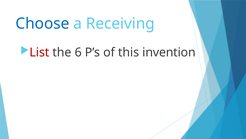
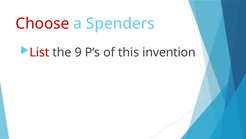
Choose colour: blue -> red (42, 24)
Receiving: Receiving -> Spenders (120, 24)
6: 6 -> 9 (78, 52)
